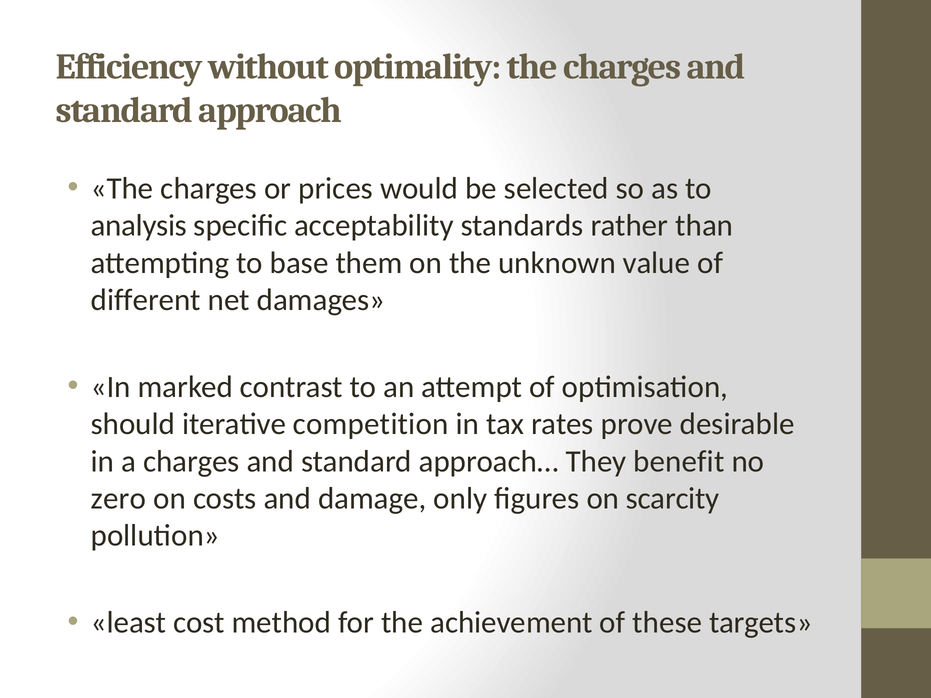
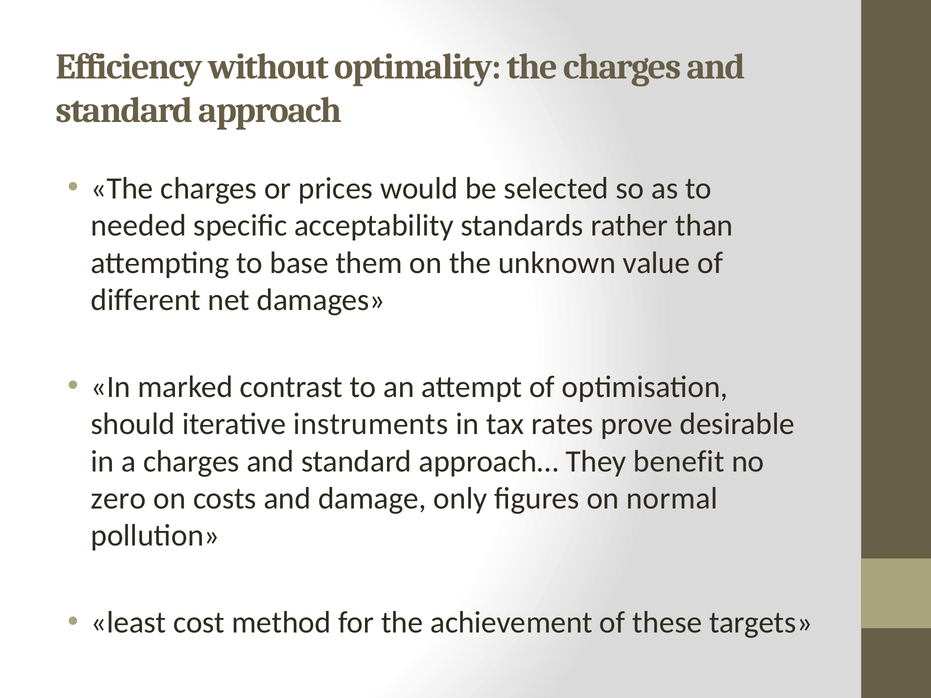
analysis: analysis -> needed (139, 226)
competition: competition -> instruments (371, 424)
scarcity: scarcity -> normal (672, 499)
